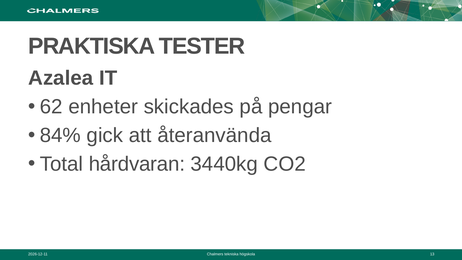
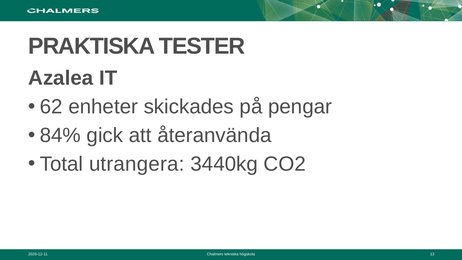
hårdvaran: hårdvaran -> utrangera (137, 164)
